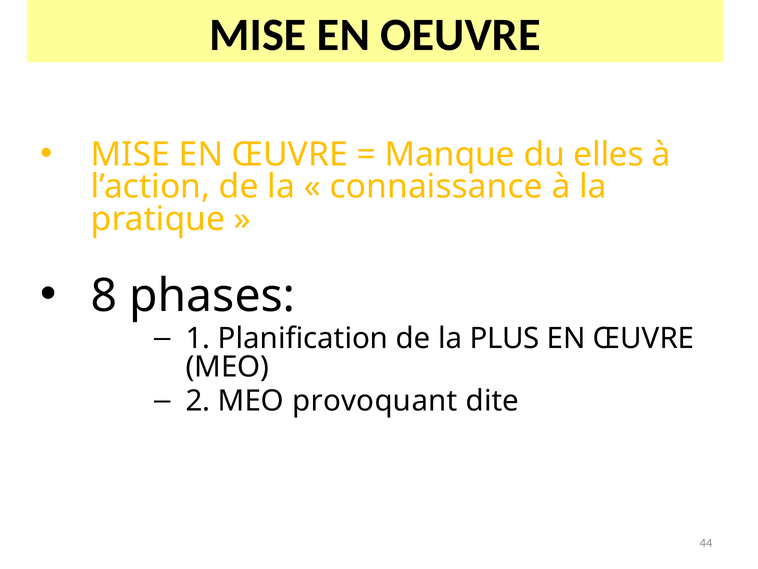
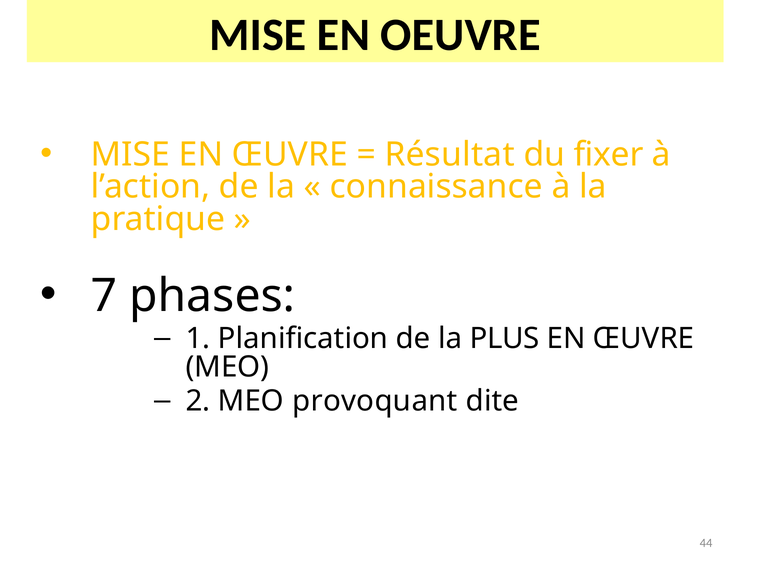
Manque: Manque -> Résultat (450, 154)
elles: elles -> fixer (609, 154)
8: 8 -> 7 (104, 295)
